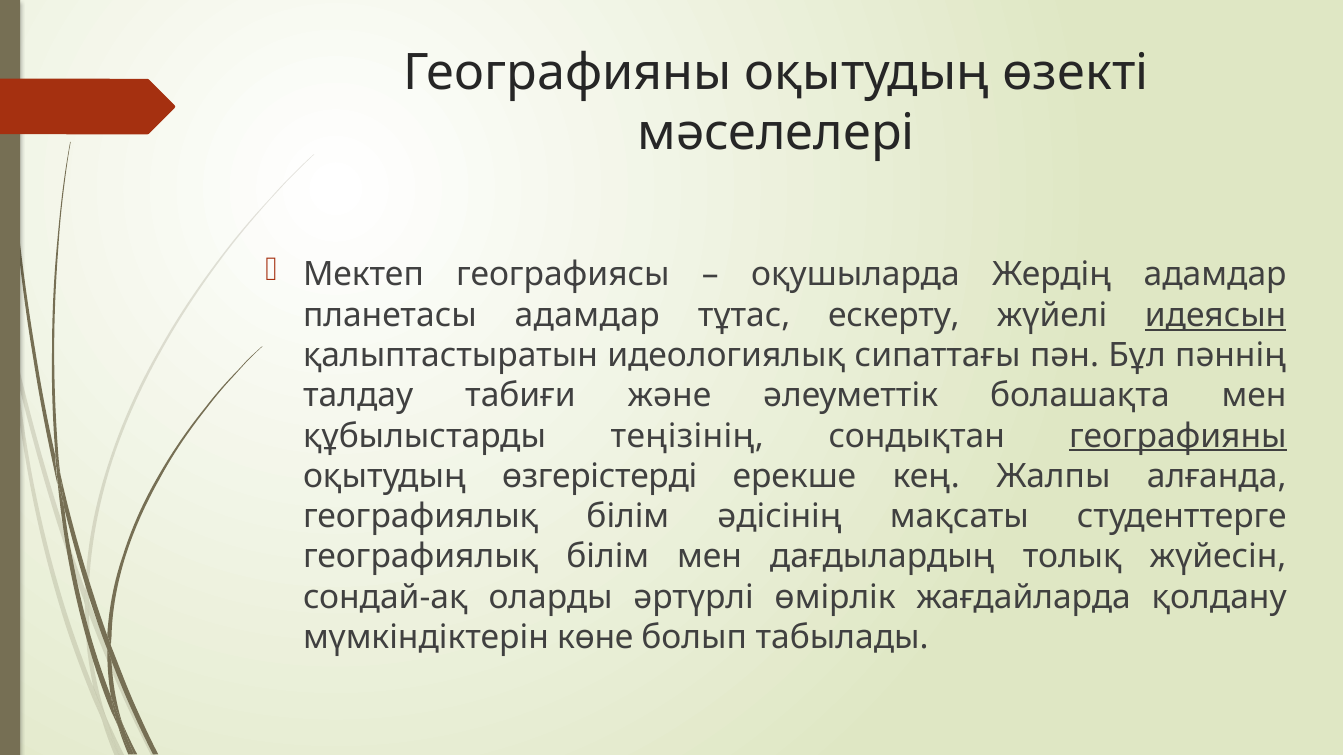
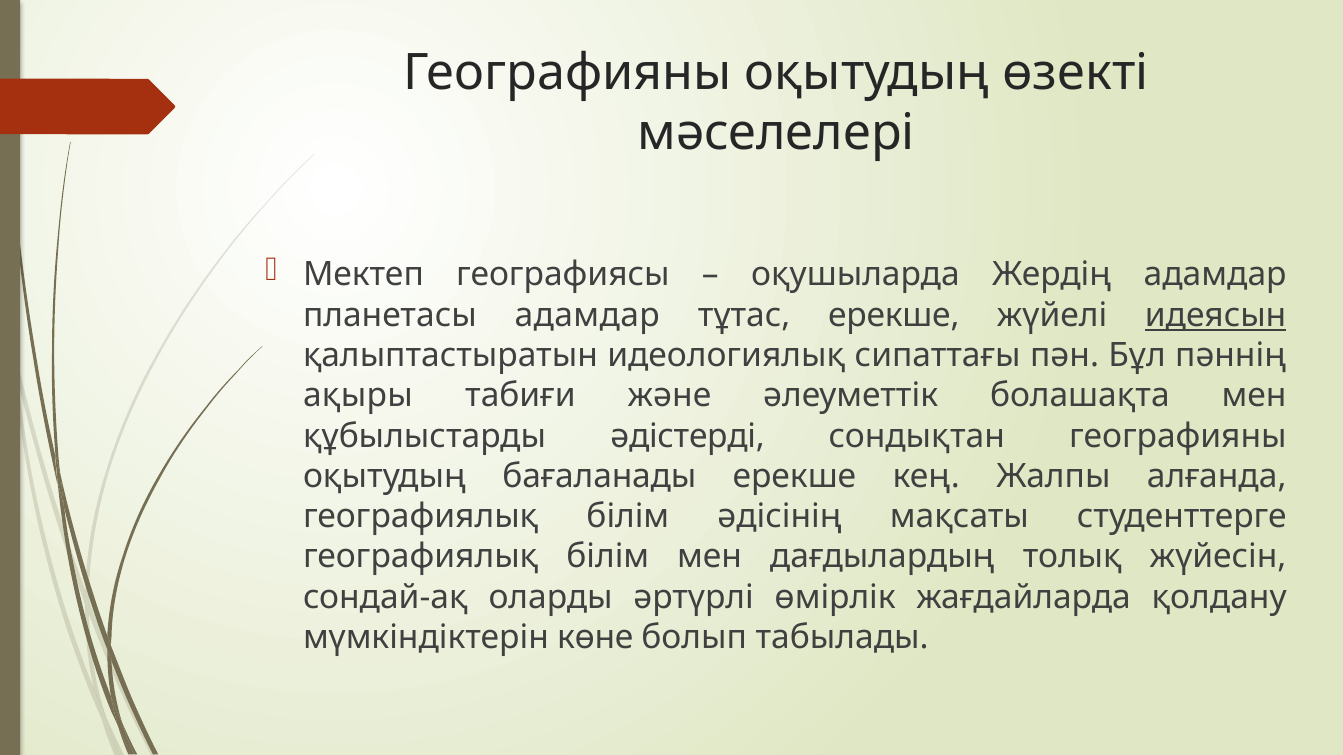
тұтас ескерту: ескерту -> ерекше (894, 315)
талдау: талдау -> ақыры (358, 396)
теңізінің: теңізінің -> әдістерді (688, 436)
географияны underline: present -> none (1178, 436)
өзгерістерді: өзгерістерді -> бағаланады (599, 476)
